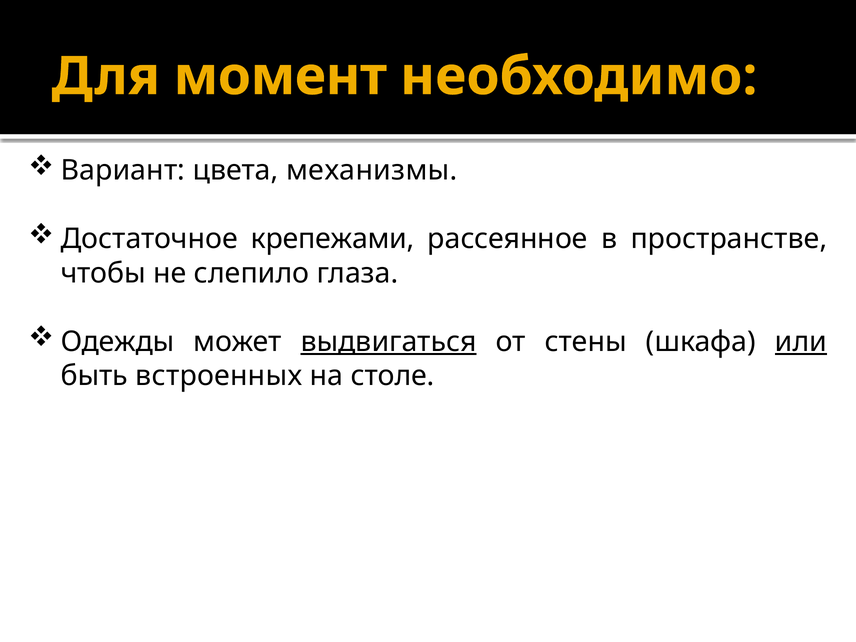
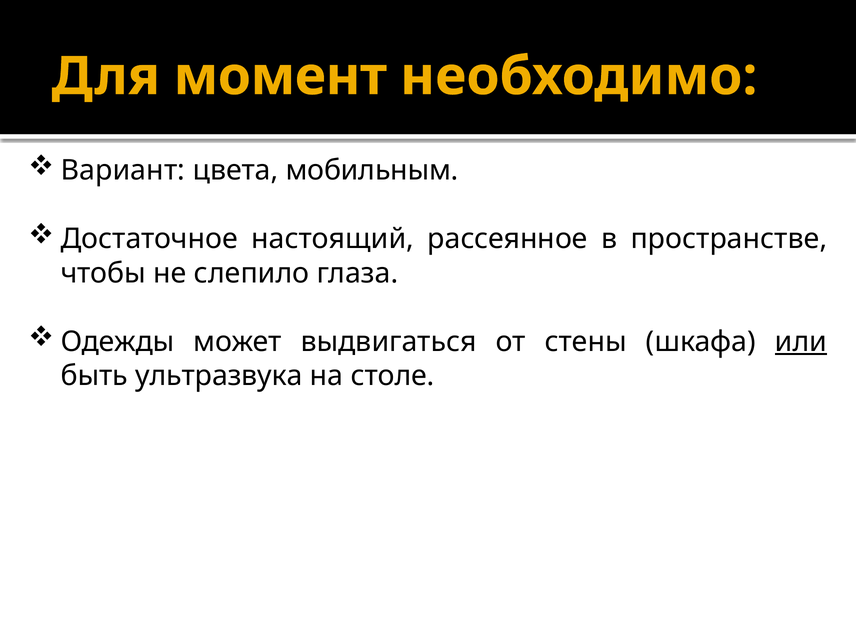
механизмы: механизмы -> мобильным (372, 170)
крепежами: крепежами -> настоящий (333, 239)
выдвигаться underline: present -> none (389, 342)
встроенных: встроенных -> ультразвука (219, 376)
